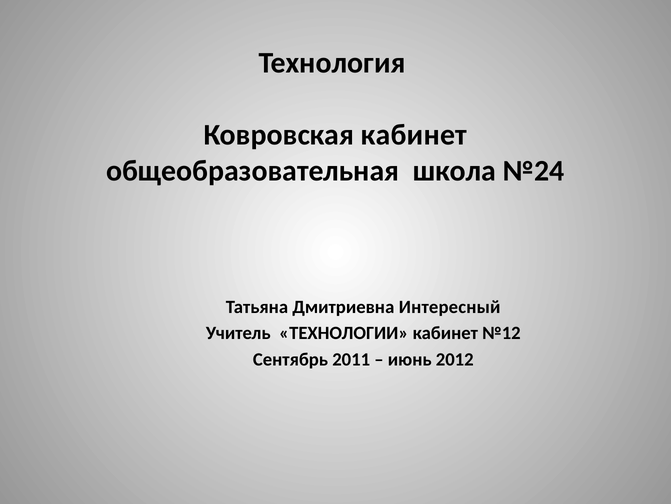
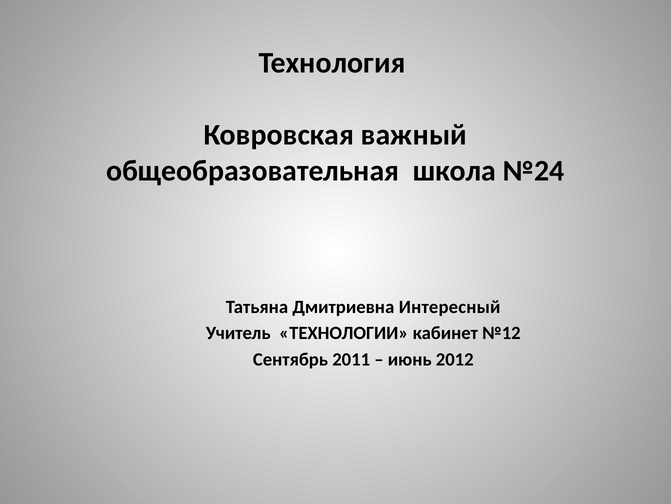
Ковровская кабинет: кабинет -> важный (414, 135)
